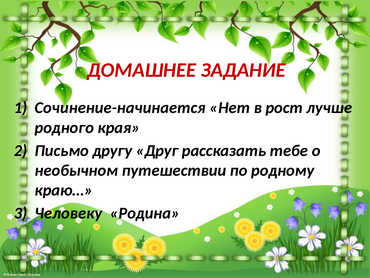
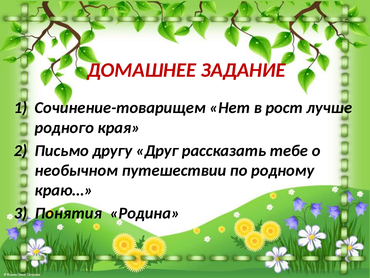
Сочинение-начинается: Сочинение-начинается -> Сочинение-товарищем (120, 108)
Человеку: Человеку -> Понятия (68, 213)
